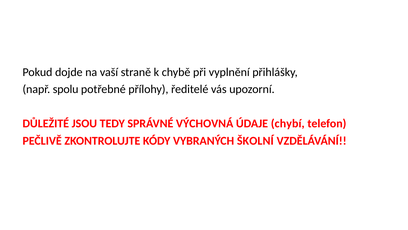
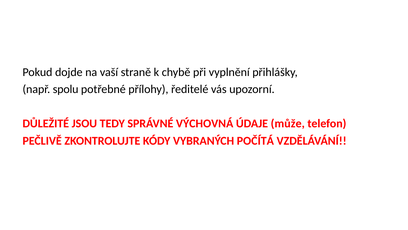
chybí: chybí -> může (288, 123)
ŠKOLNÍ: ŠKOLNÍ -> POČÍTÁ (255, 140)
